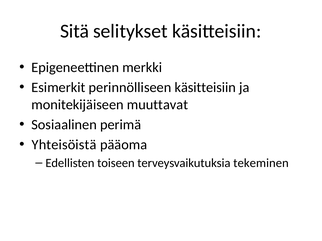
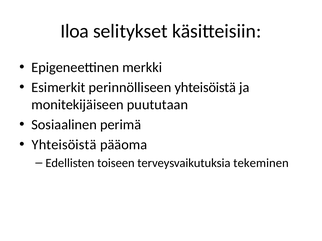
Sitä: Sitä -> Iloa (75, 31)
perinnölliseen käsitteisiin: käsitteisiin -> yhteisöistä (205, 88)
muuttavat: muuttavat -> puututaan (157, 105)
